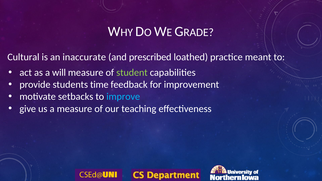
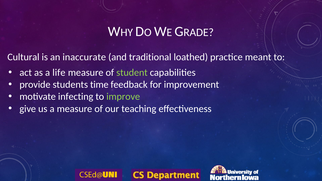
prescribed: prescribed -> traditional (150, 57)
will: will -> life (59, 73)
setbacks: setbacks -> infecting (76, 97)
improve colour: light blue -> light green (123, 97)
